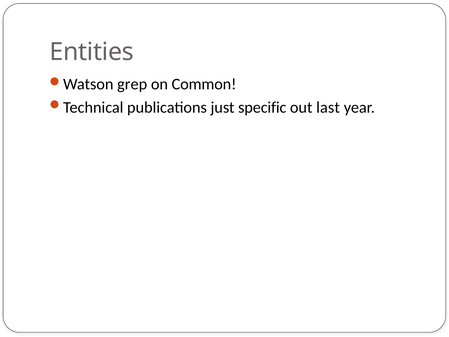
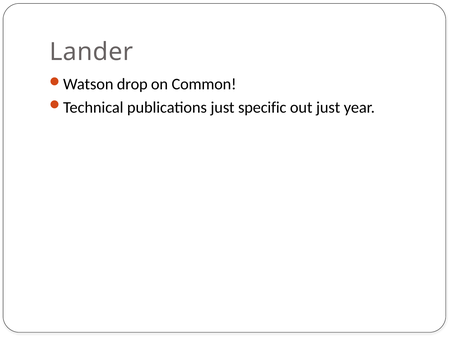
Entities: Entities -> Lander (91, 52)
grep: grep -> drop (132, 84)
out last: last -> just (328, 107)
